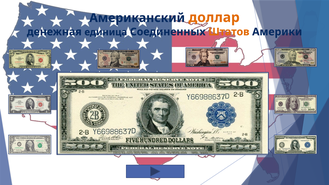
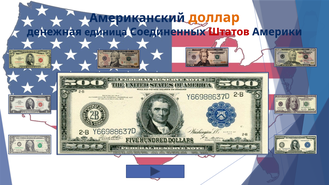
Штатов colour: orange -> red (229, 32)
